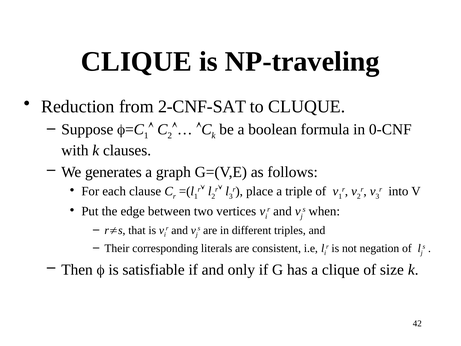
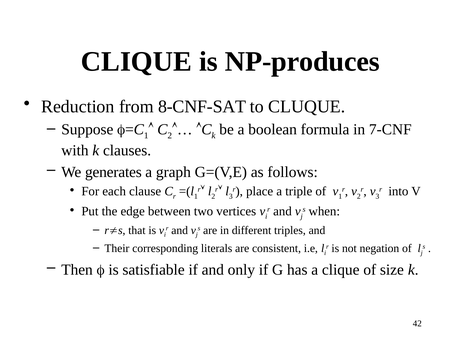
NP-traveling: NP-traveling -> NP-produces (302, 62)
2-CNF-SAT: 2-CNF-SAT -> 8-CNF-SAT (202, 107)
0-CNF: 0-CNF -> 7-CNF (390, 129)
